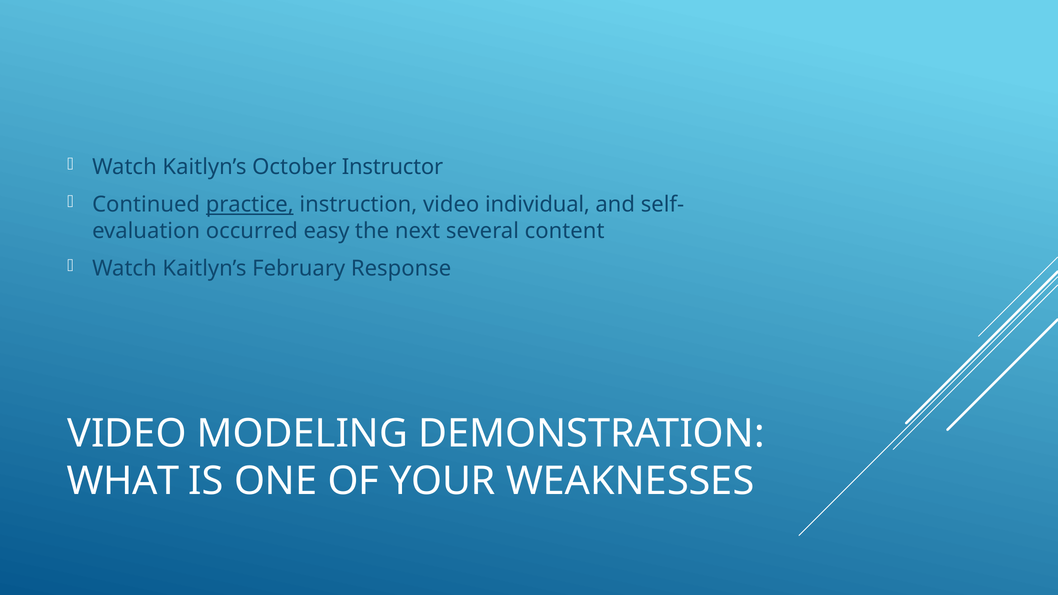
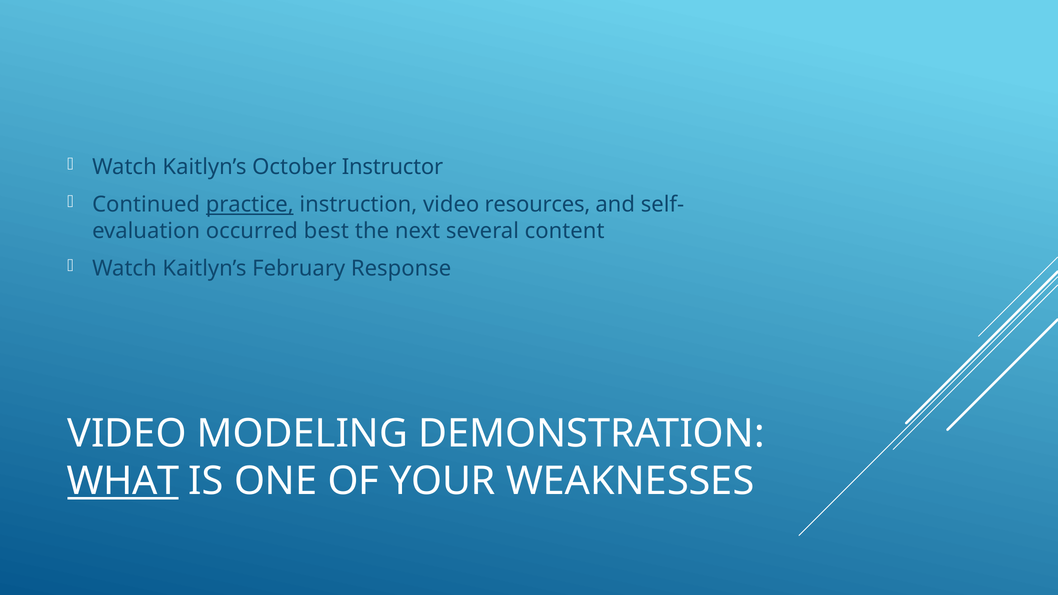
individual: individual -> resources (537, 205)
easy: easy -> best (326, 231)
WHAT underline: none -> present (123, 481)
